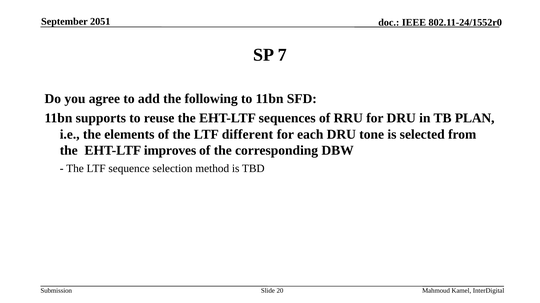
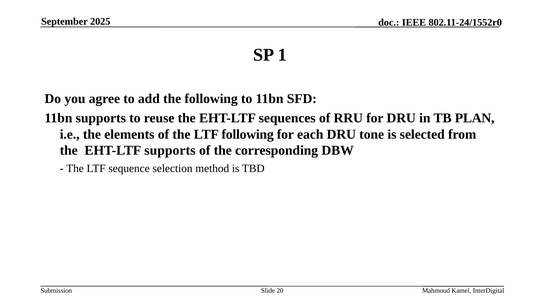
2051: 2051 -> 2025 (100, 21)
7: 7 -> 1 (282, 55)
LTF different: different -> following (248, 135)
EHT-LTF improves: improves -> supports (170, 151)
